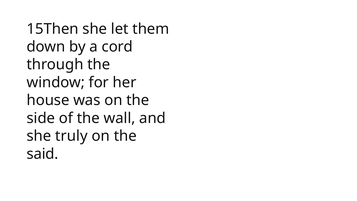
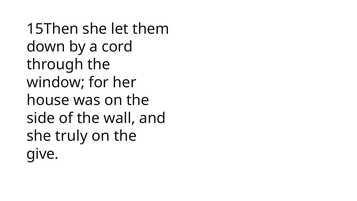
said: said -> give (43, 154)
